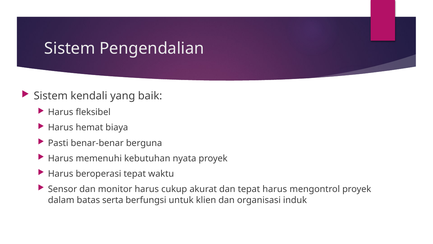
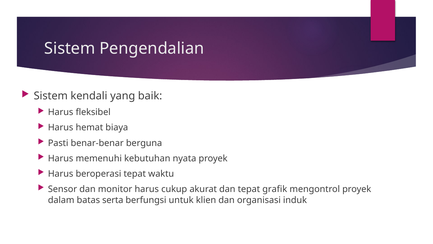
tepat harus: harus -> grafik (275, 189)
